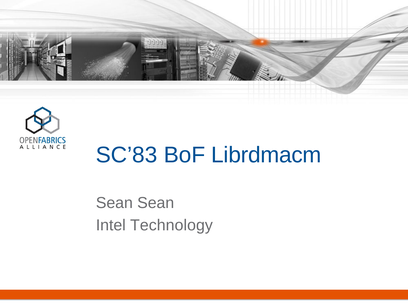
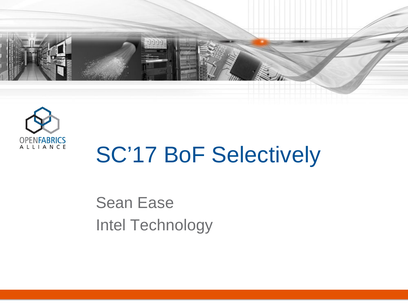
SC’83: SC’83 -> SC’17 (127, 155)
Librdmacm: Librdmacm -> Selectively (266, 155)
Sean Sean: Sean -> Ease (156, 203)
